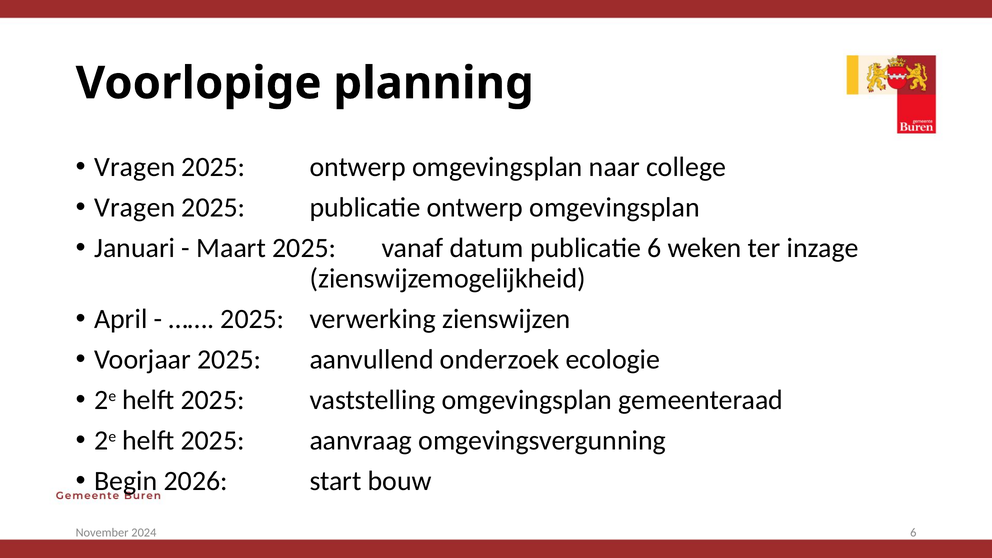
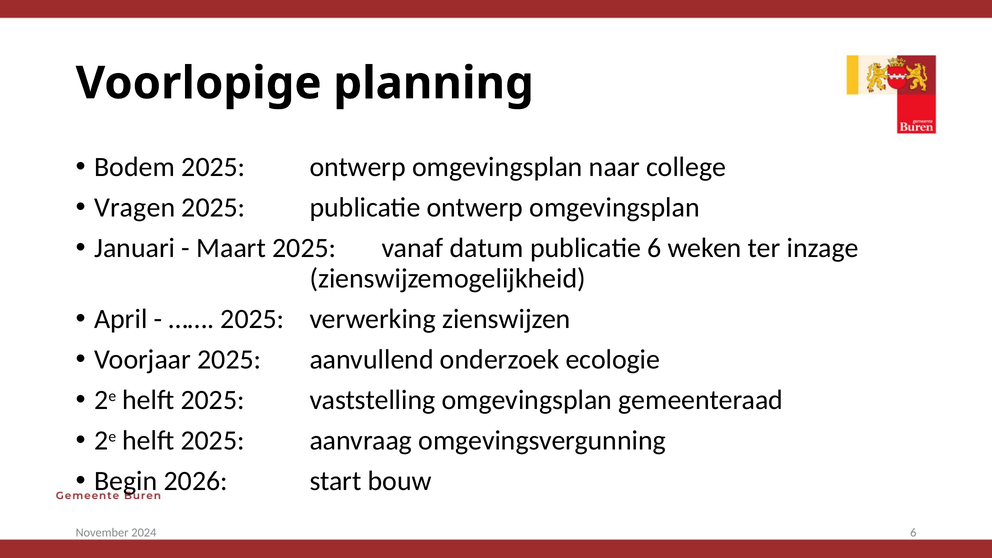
Vragen: Vragen -> Bodem (135, 167)
